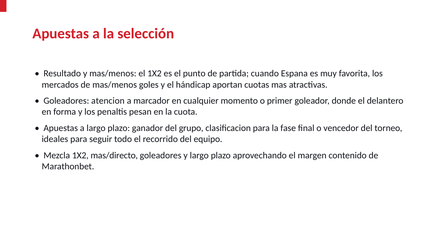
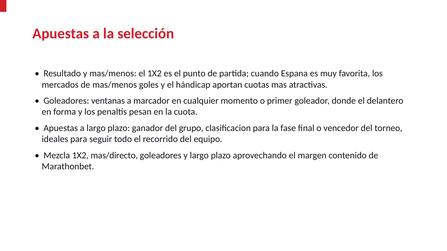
atencion: atencion -> ventanas (108, 101)
